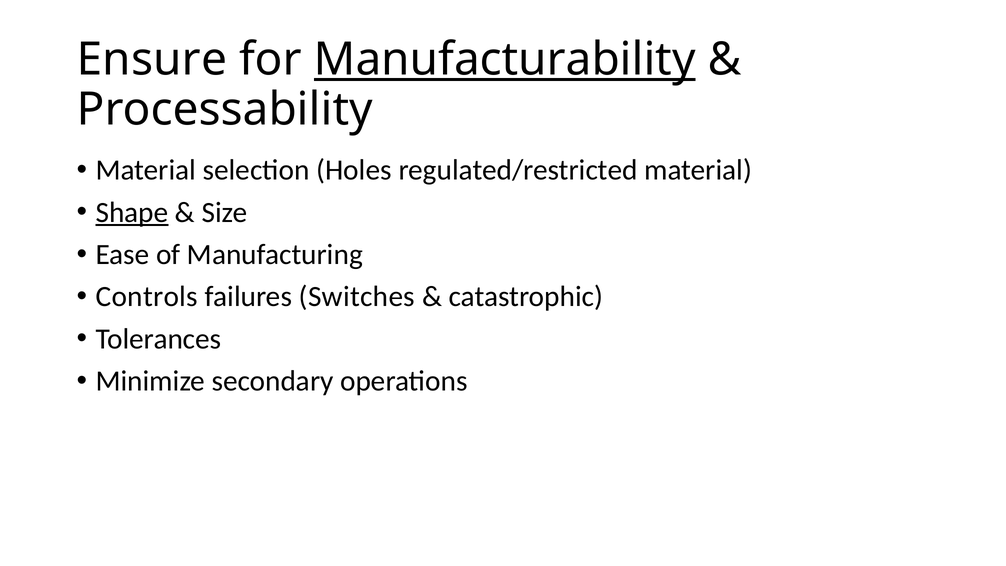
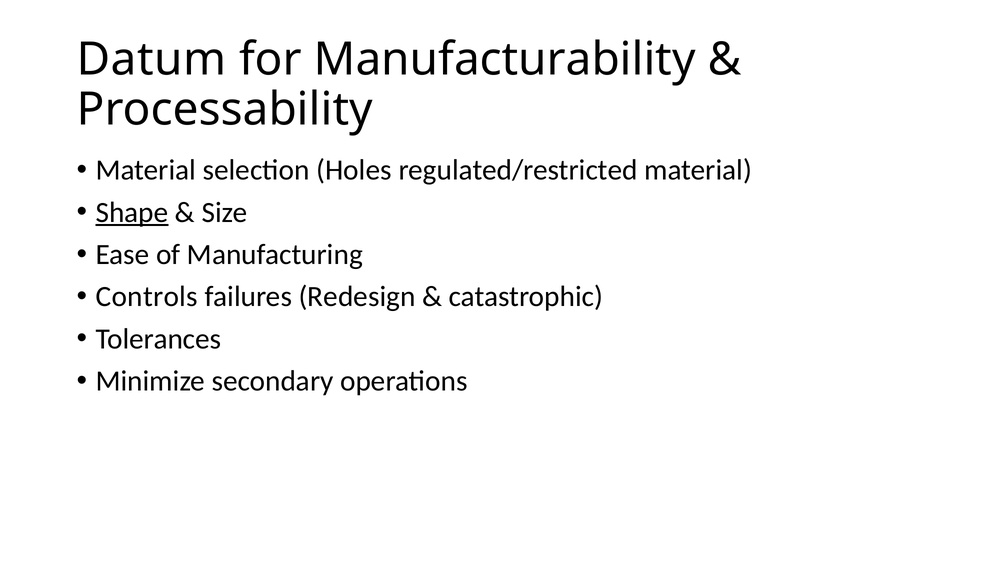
Ensure: Ensure -> Datum (152, 60)
Manufacturability underline: present -> none (505, 60)
Switches: Switches -> Redesign (357, 297)
